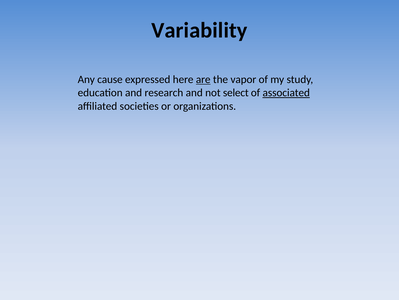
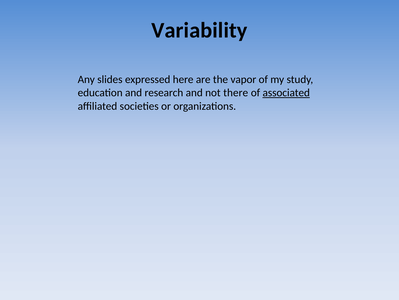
cause: cause -> slides (110, 79)
are underline: present -> none (203, 79)
select: select -> there (236, 93)
